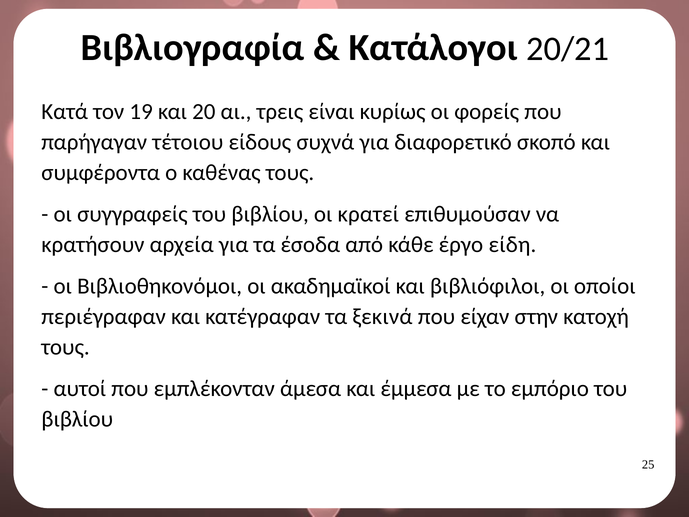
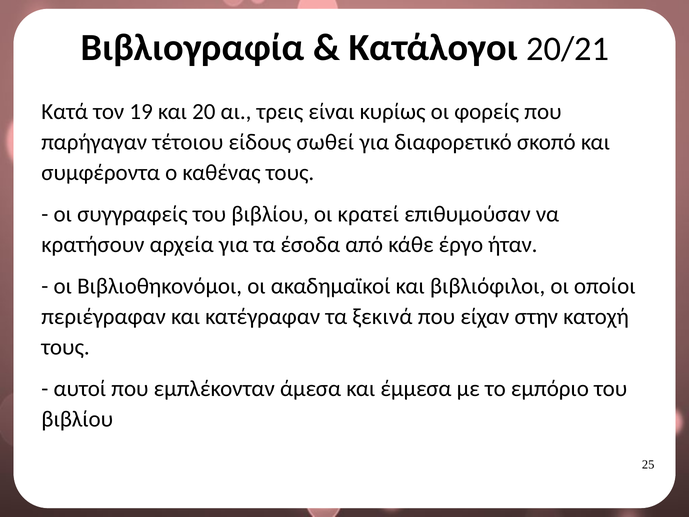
συχνά: συχνά -> σωθεί (325, 142)
είδη: είδη -> ήταν (513, 244)
